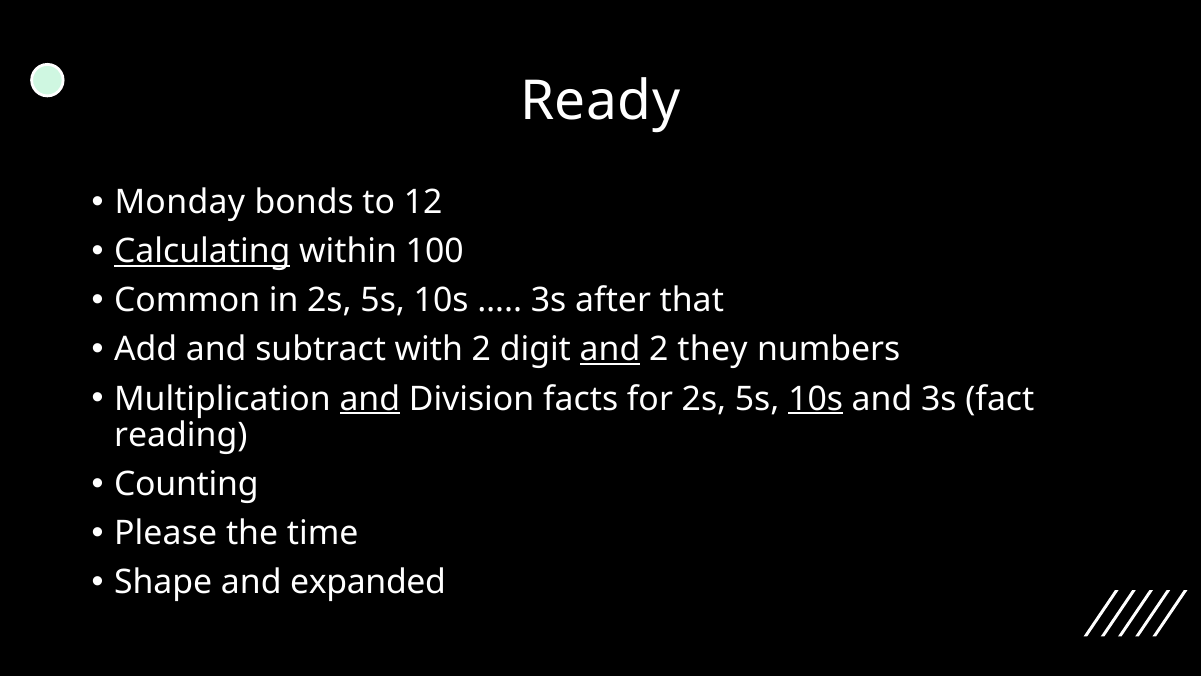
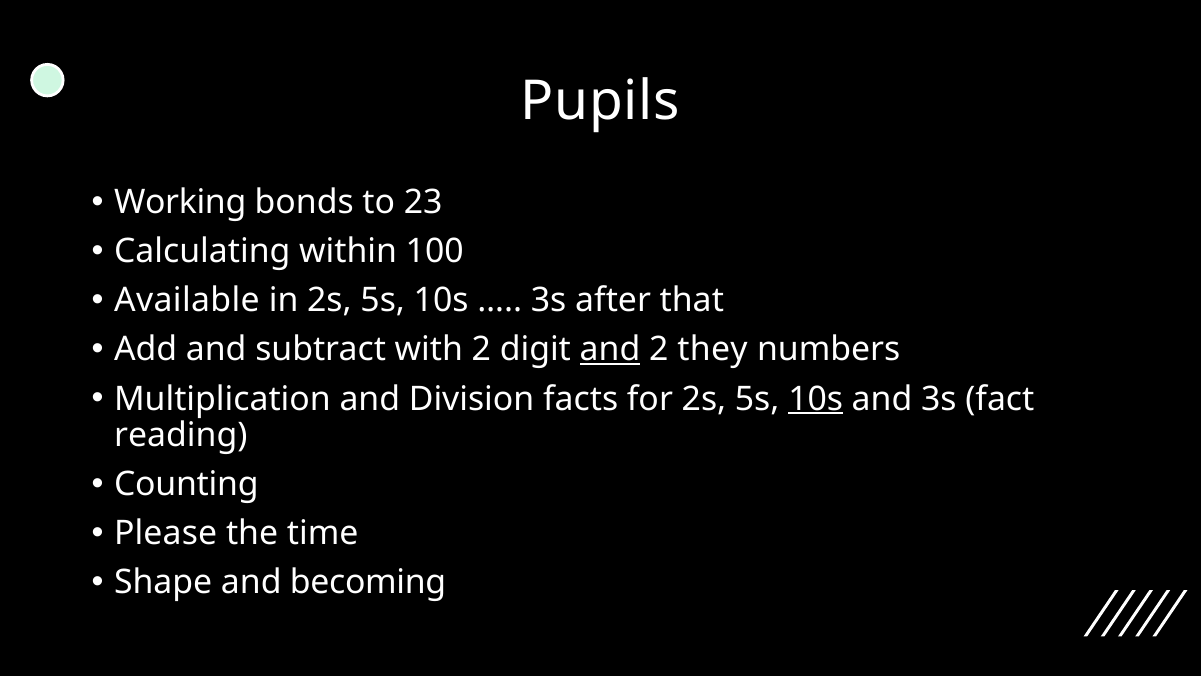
Ready: Ready -> Pupils (600, 101)
Monday: Monday -> Working (180, 202)
12: 12 -> 23 (423, 202)
Calculating underline: present -> none (202, 251)
Common: Common -> Available (187, 300)
and underline: present -> none (370, 399)
expanded: expanded -> becoming (368, 582)
